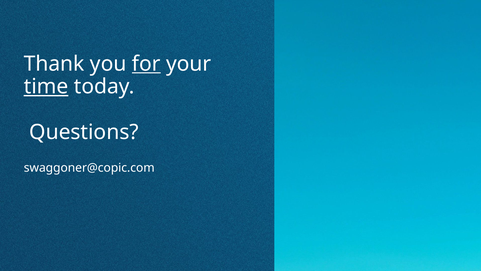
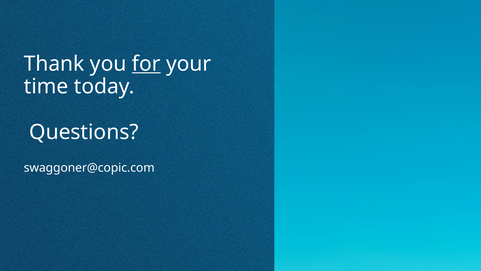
time underline: present -> none (46, 86)
